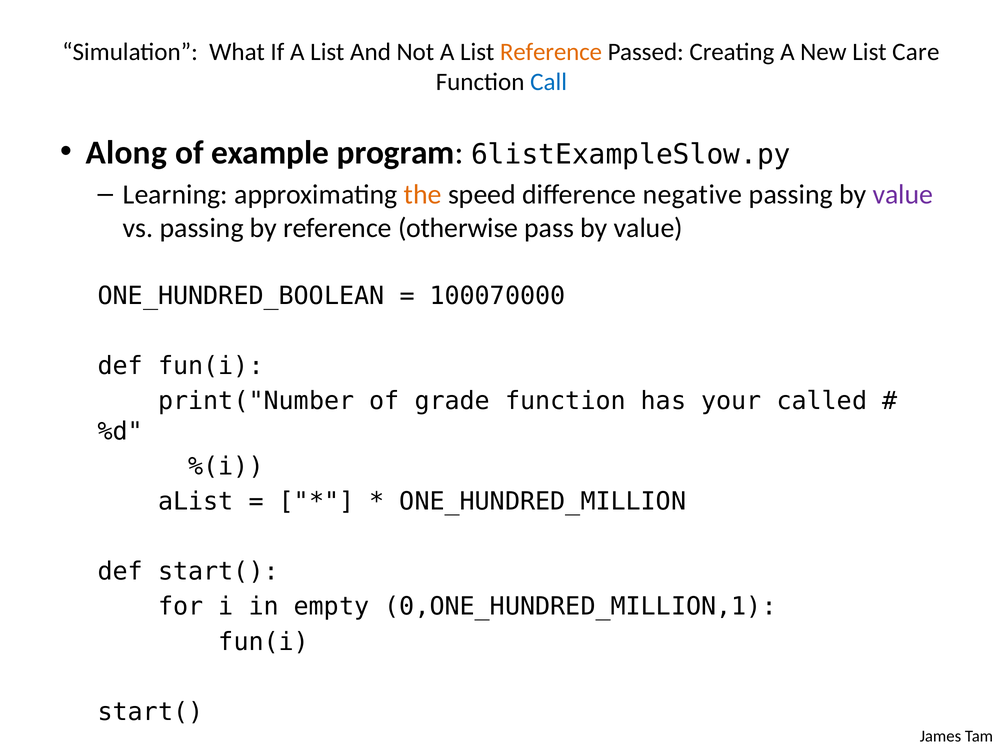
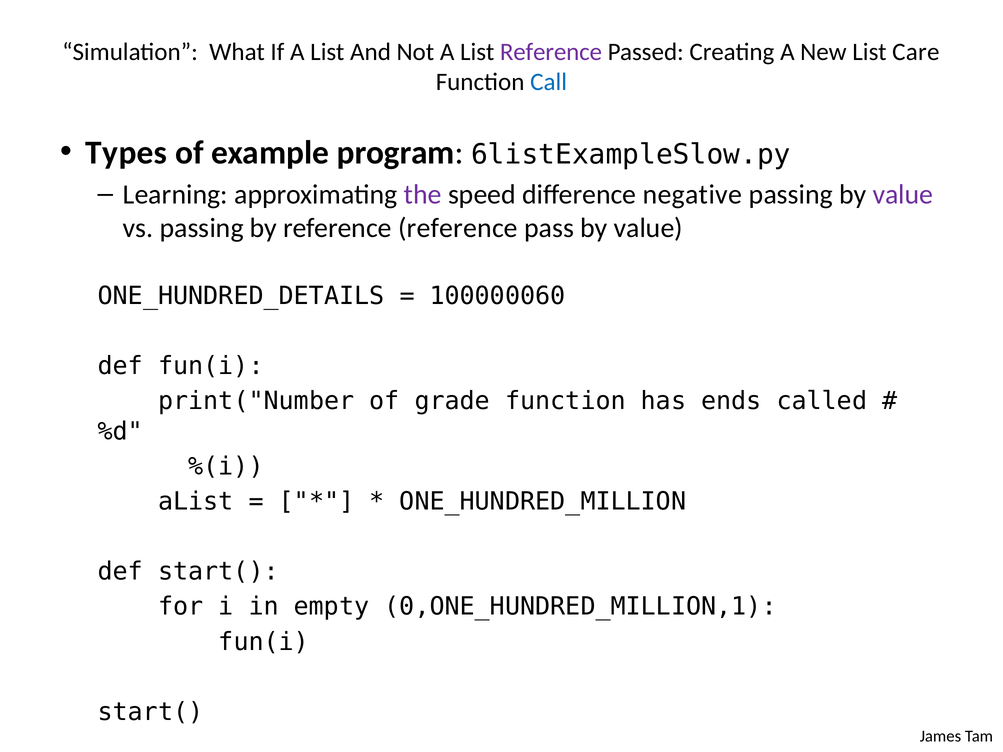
Reference colour: orange -> purple (551, 52)
Along: Along -> Types (126, 153)
the colour: orange -> purple (423, 195)
reference otherwise: otherwise -> reference (458, 228)
ONE_HUNDRED_BOOLEAN: ONE_HUNDRED_BOOLEAN -> ONE_HUNDRED_DETAILS (241, 296)
100070000: 100070000 -> 100000060 (498, 296)
your: your -> ends (731, 401)
